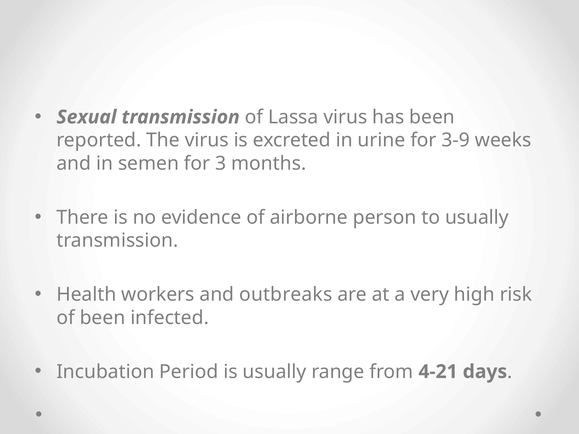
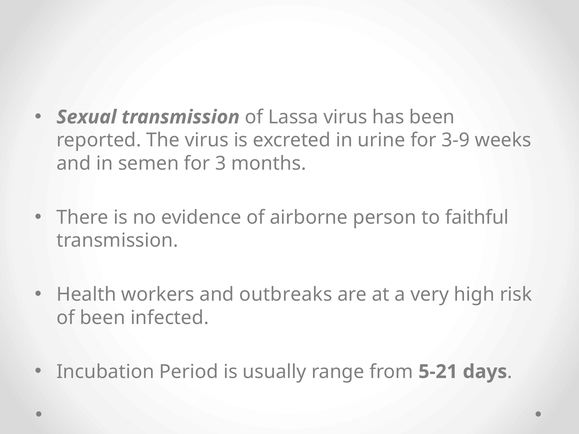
to usually: usually -> faithful (477, 218)
4-21: 4-21 -> 5-21 (438, 372)
